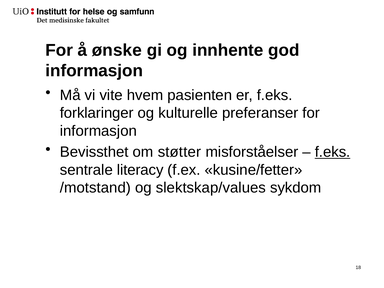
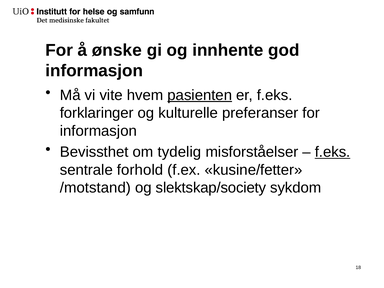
pasienten underline: none -> present (200, 95)
støtter: støtter -> tydelig (179, 152)
literacy: literacy -> forhold (140, 170)
slektskap/values: slektskap/values -> slektskap/society (211, 188)
